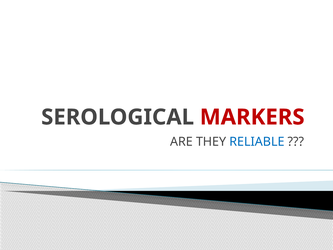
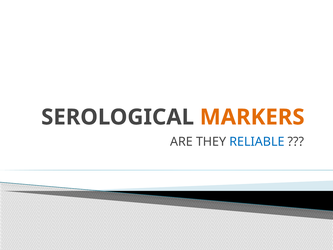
MARKERS colour: red -> orange (252, 117)
